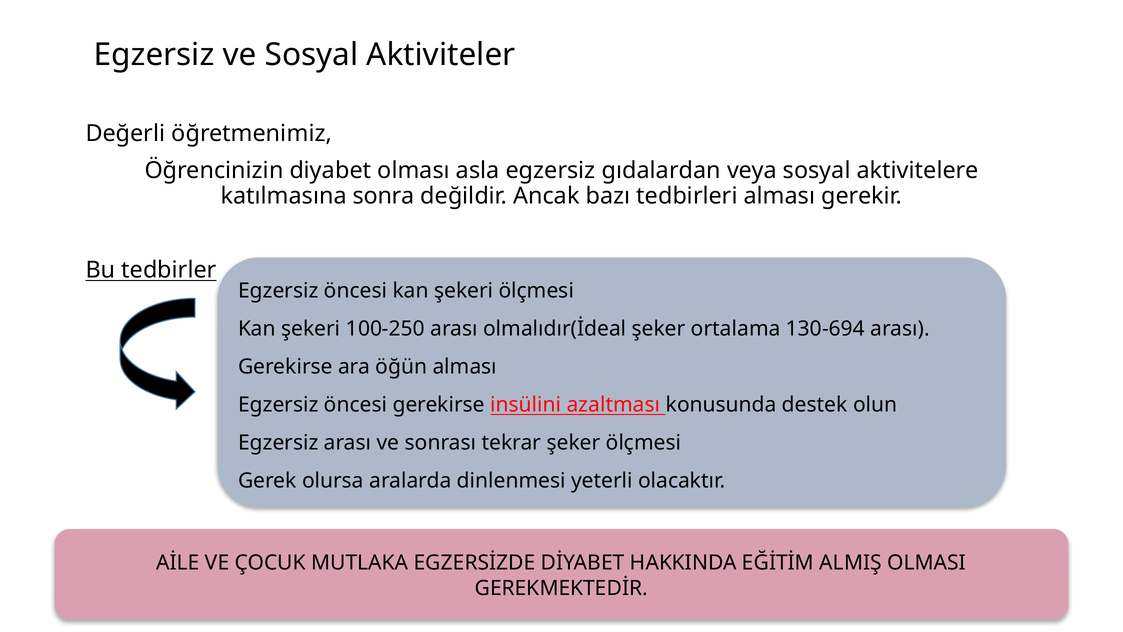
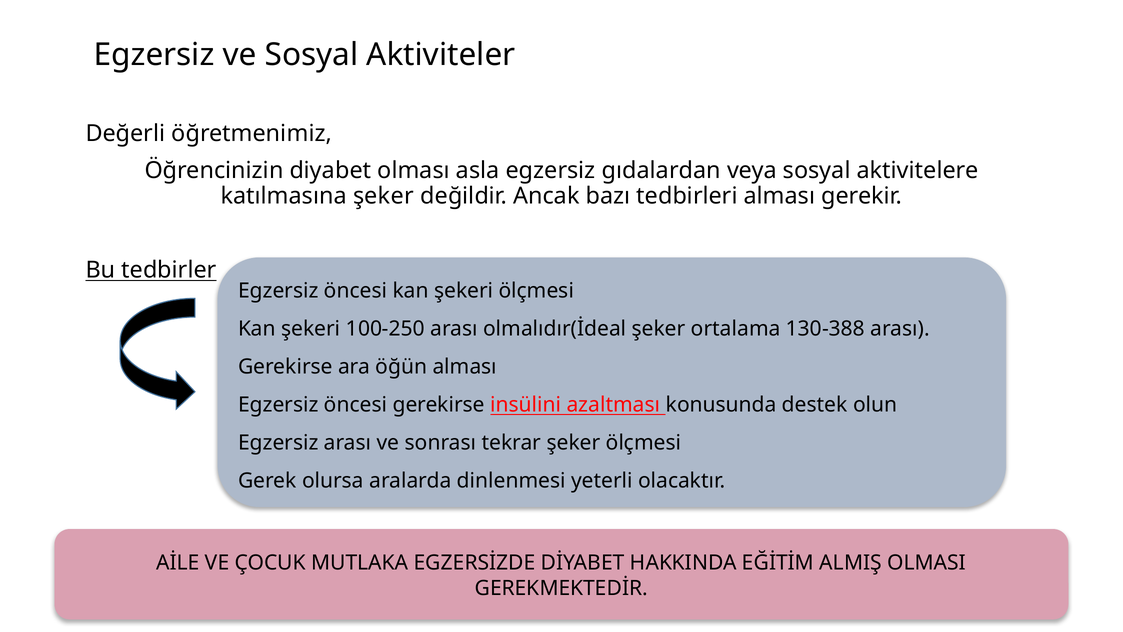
katılmasına sonra: sonra -> şeker (383, 196)
130-694: 130-694 -> 130-388 (825, 329)
